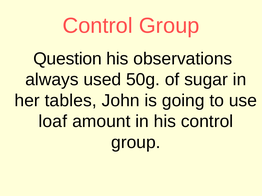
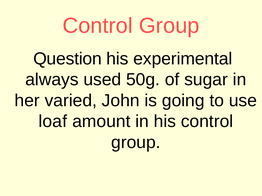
observations: observations -> experimental (183, 59)
tables: tables -> varied (71, 101)
